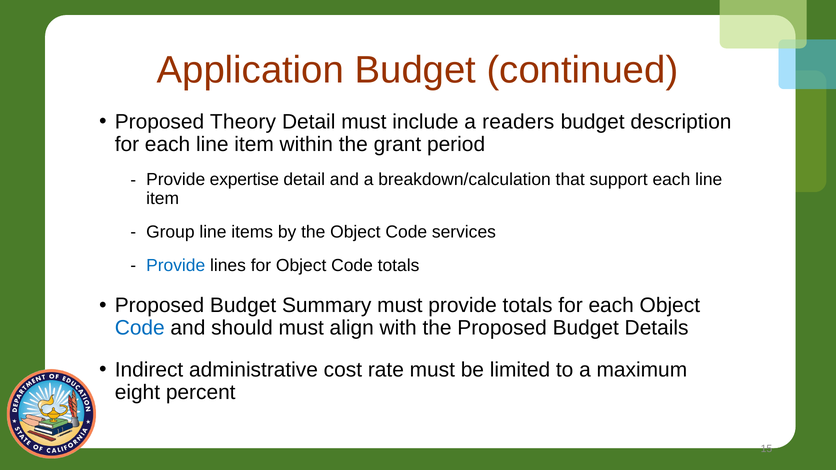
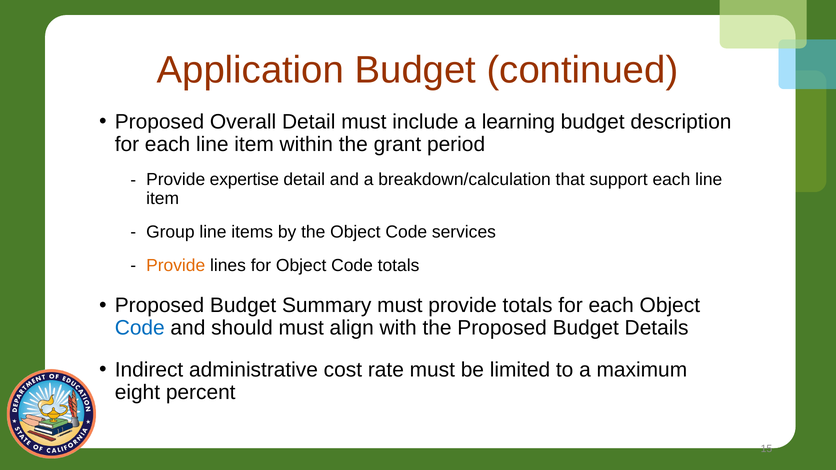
Theory: Theory -> Overall (243, 122)
readers: readers -> learning (518, 122)
Provide colour: blue -> orange (176, 266)
